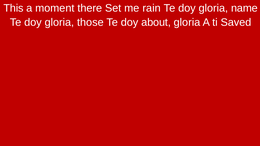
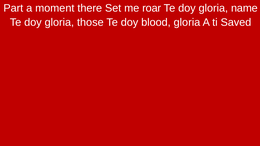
This: This -> Part (13, 8)
rain: rain -> roar (152, 8)
about: about -> blood (156, 22)
